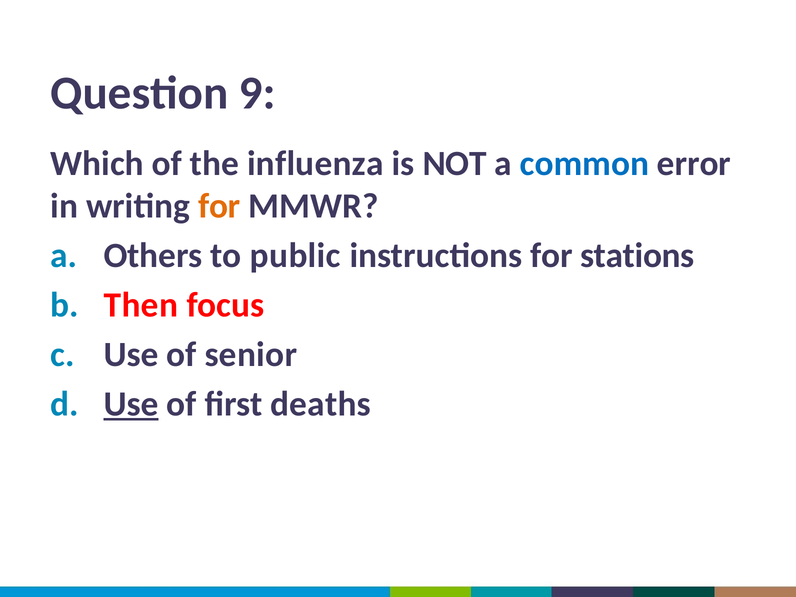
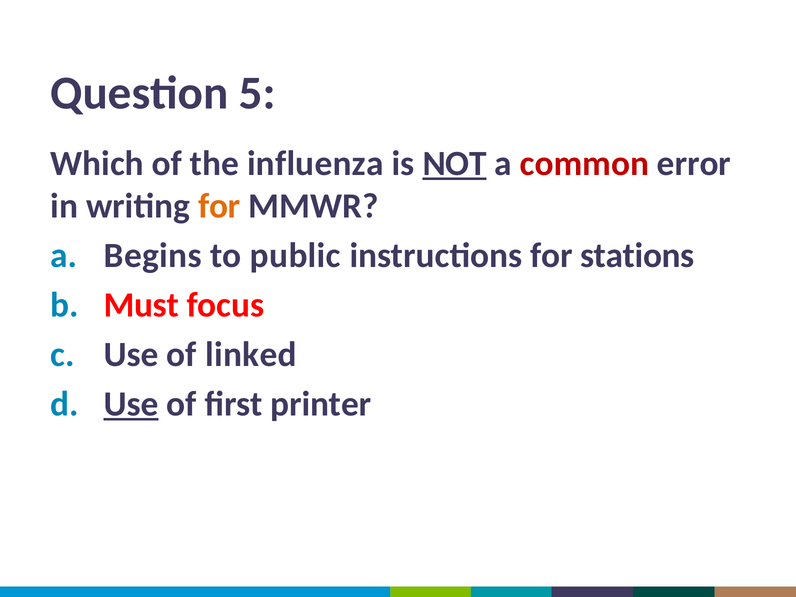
9: 9 -> 5 (257, 93)
NOT underline: none -> present (455, 164)
common colour: blue -> red (584, 164)
Others: Others -> Begins (153, 255)
Then: Then -> Must (141, 305)
senior: senior -> linked (251, 355)
deaths: deaths -> printer (321, 404)
